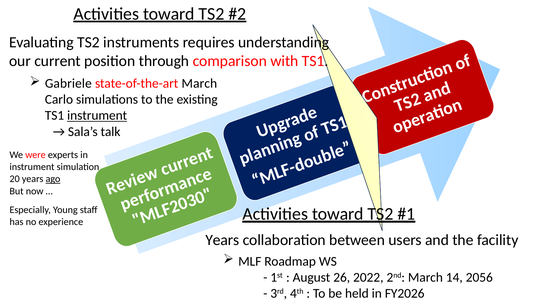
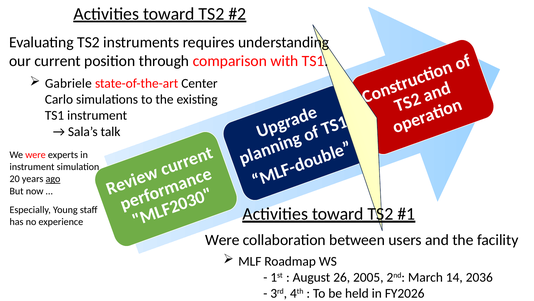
state-of-the-art March: March -> Center (199, 83)
instrument underline: present -> none (97, 115)
Years: Years -> Were (222, 239)
2022: 2022 -> 2005 (368, 277)
2056: 2056 -> 2036 (479, 277)
